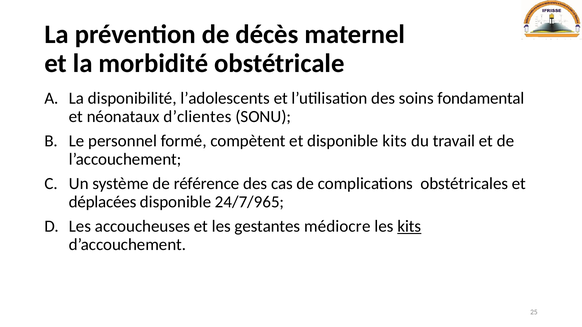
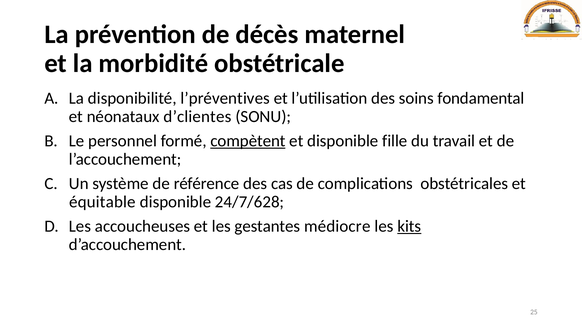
l’adolescents: l’adolescents -> l’préventives (225, 98)
compètent underline: none -> present (248, 141)
disponible kits: kits -> fille (395, 141)
déplacées: déplacées -> équitable (102, 202)
24/7/965: 24/7/965 -> 24/7/628 (250, 202)
